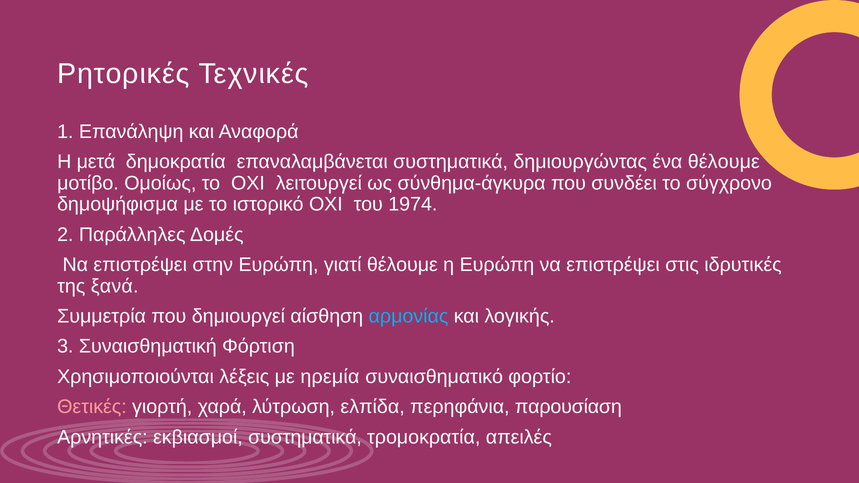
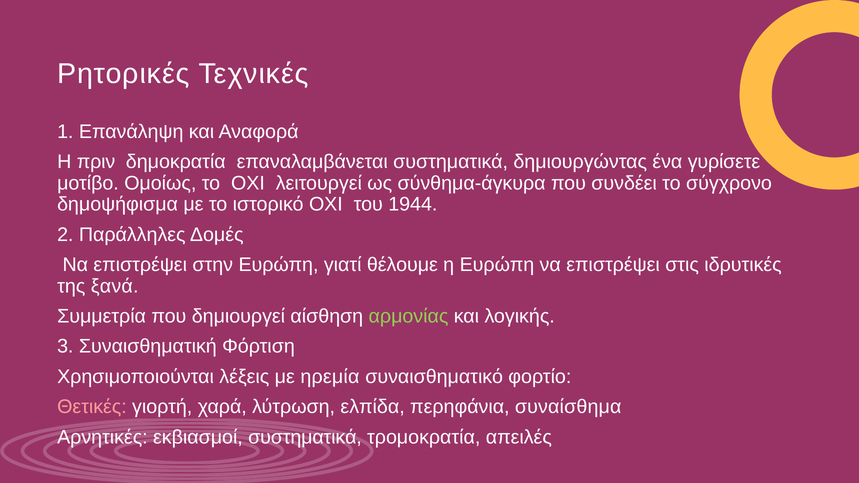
μετά: μετά -> πριν (96, 162)
ένα θέλουμε: θέλουμε -> γυρίσετε (724, 162)
1974: 1974 -> 1944 (413, 205)
αρμονίας colour: light blue -> light green (408, 316)
παρουσίαση: παρουσίαση -> συναίσθημα (568, 407)
